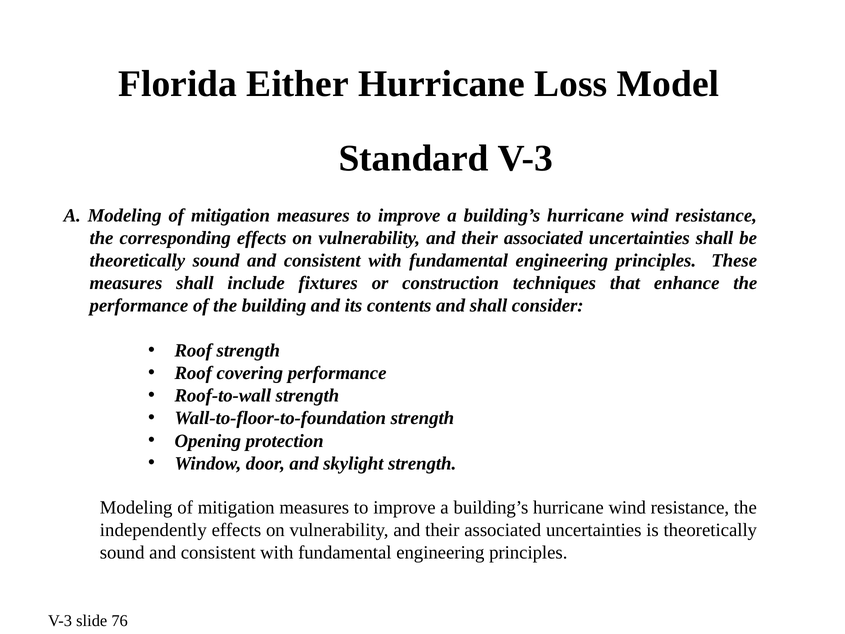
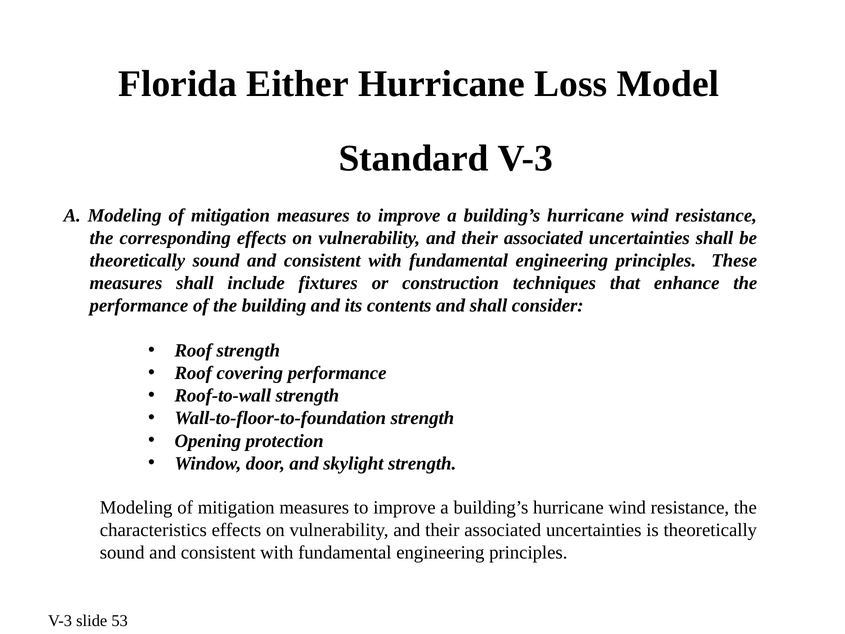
independently: independently -> characteristics (153, 530)
76: 76 -> 53 (120, 621)
